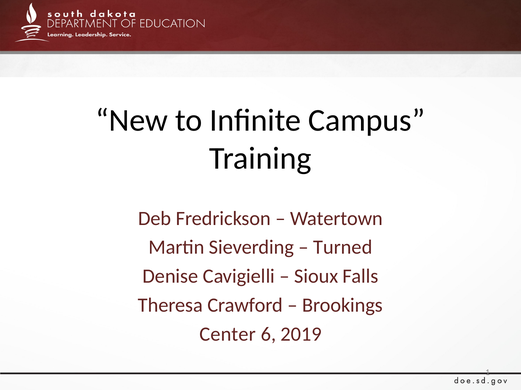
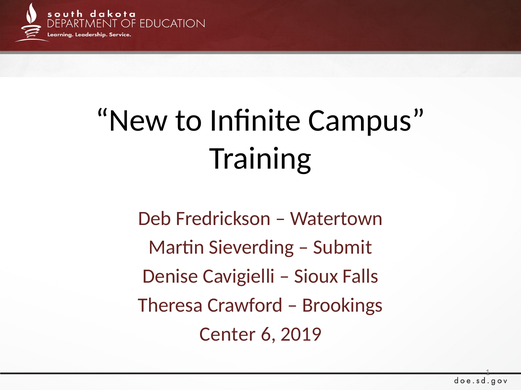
Turned: Turned -> Submit (343, 248)
